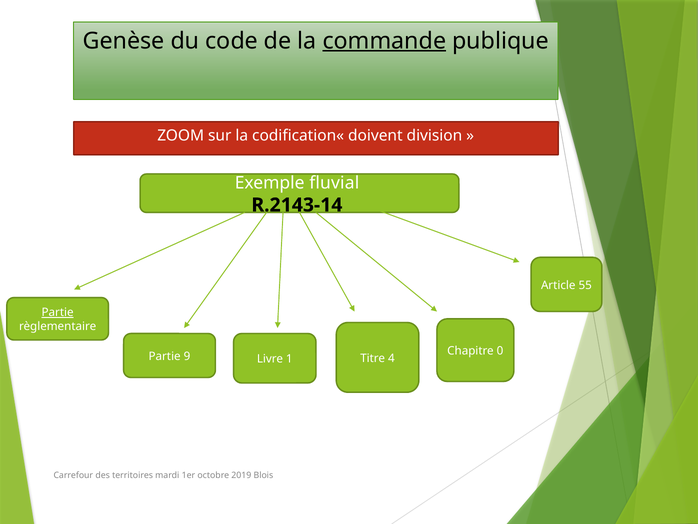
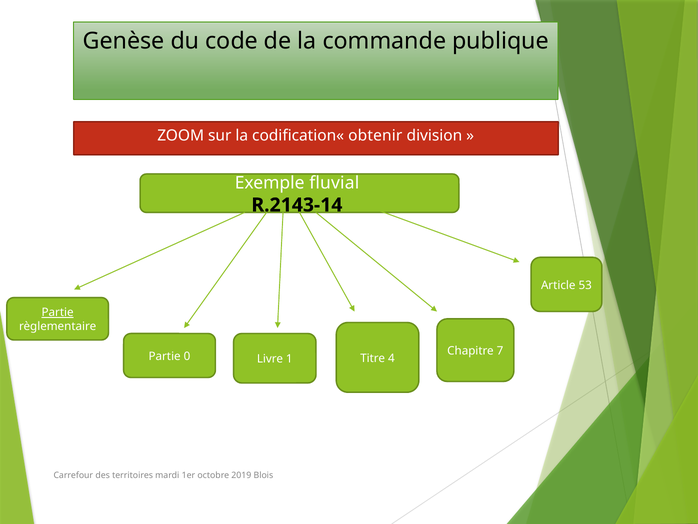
commande underline: present -> none (384, 41)
doivent: doivent -> obtenir (375, 135)
55: 55 -> 53 (585, 285)
0: 0 -> 7 (500, 351)
9: 9 -> 0 (187, 356)
